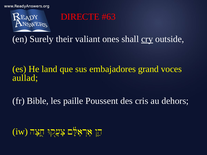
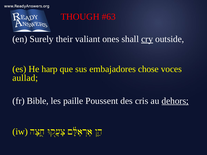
DIRECTE: DIRECTE -> THOUGH (80, 17)
land: land -> harp (50, 69)
grand: grand -> chose (148, 69)
dehors underline: none -> present (175, 101)
